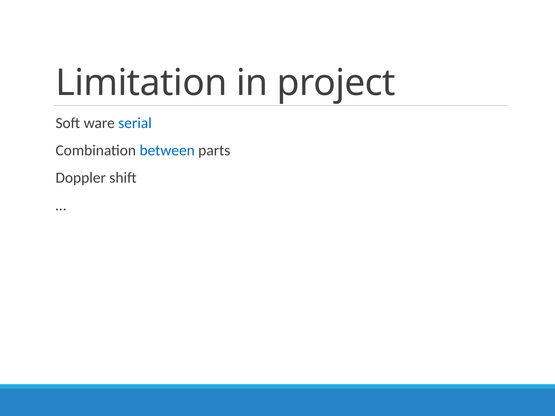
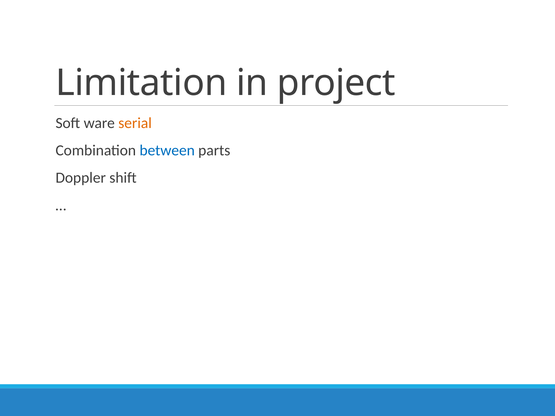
serial colour: blue -> orange (135, 123)
